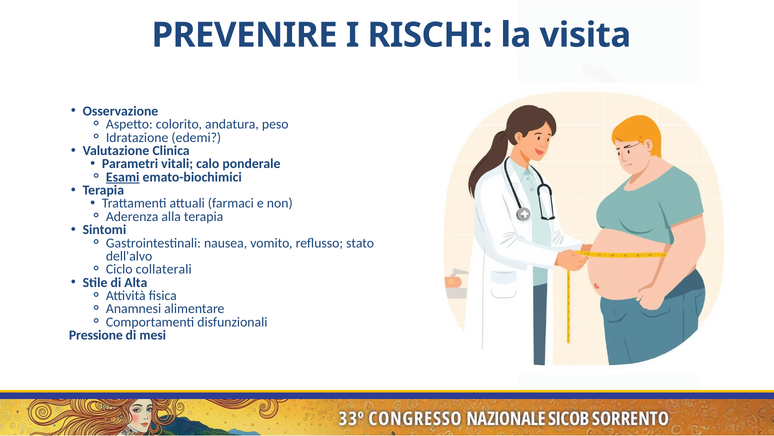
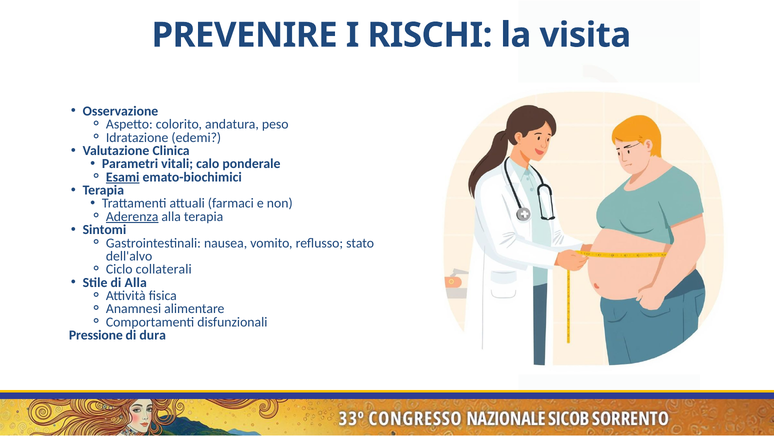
Aderenza underline: none -> present (132, 216)
di Alta: Alta -> Alla (136, 282)
mesi: mesi -> dura (153, 335)
